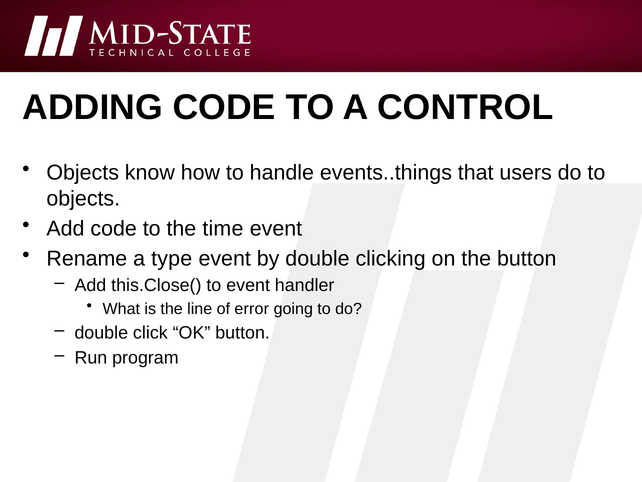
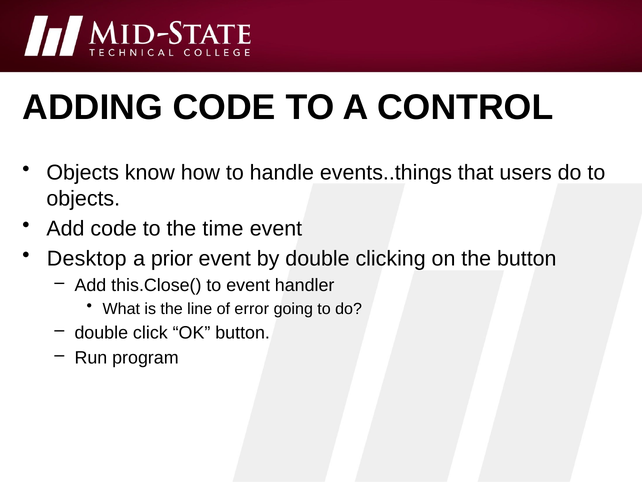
Rename: Rename -> Desktop (87, 258)
type: type -> prior (172, 258)
